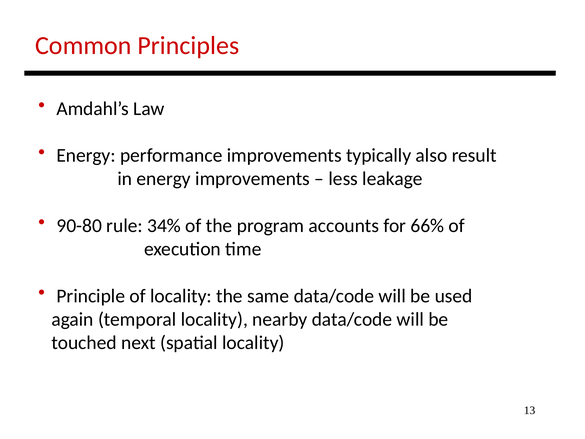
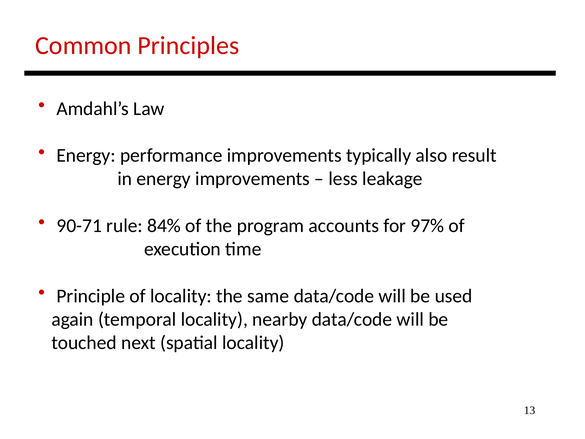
90-80: 90-80 -> 90-71 (79, 226)
34%: 34% -> 84% (164, 226)
66%: 66% -> 97% (427, 226)
